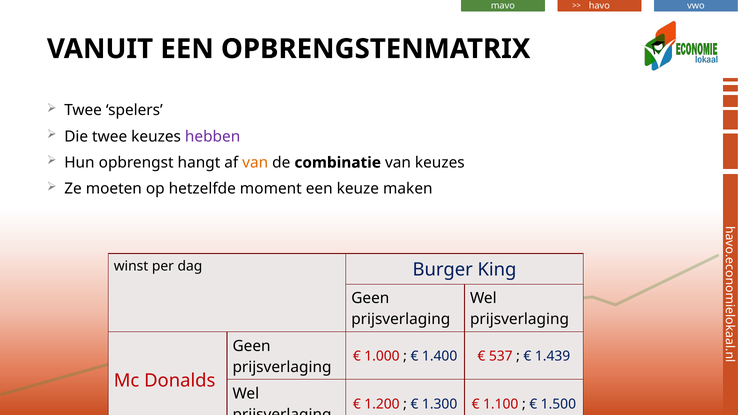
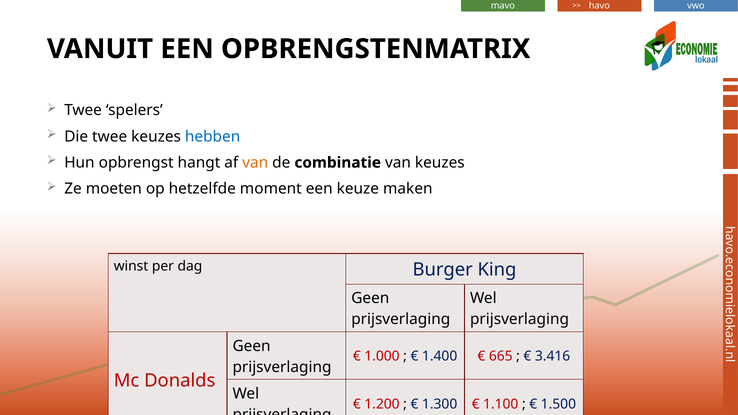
hebben colour: purple -> blue (213, 137)
537: 537 -> 665 (501, 356)
1.439: 1.439 -> 3.416 (553, 356)
